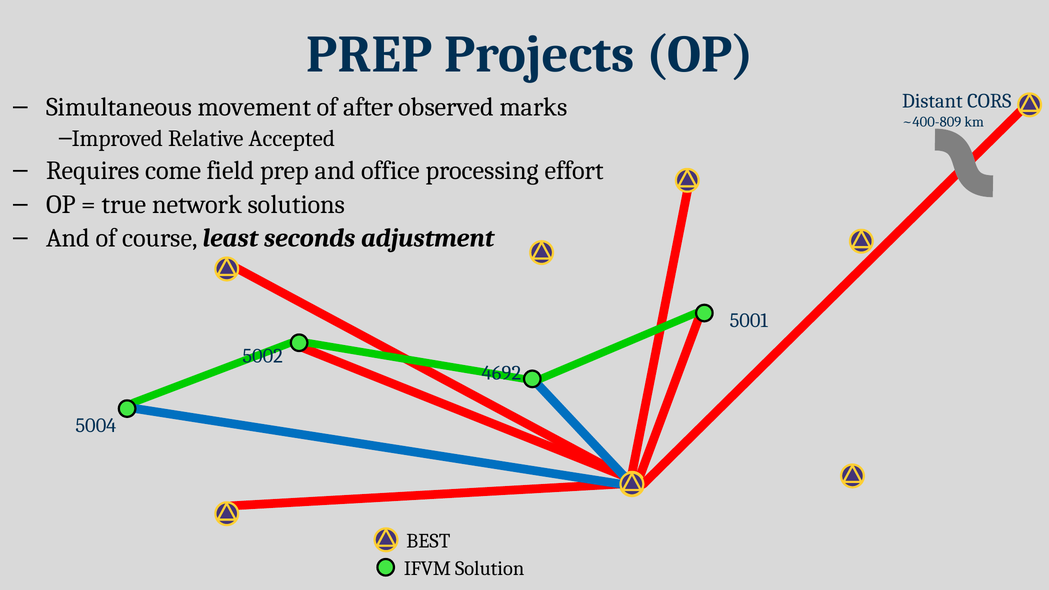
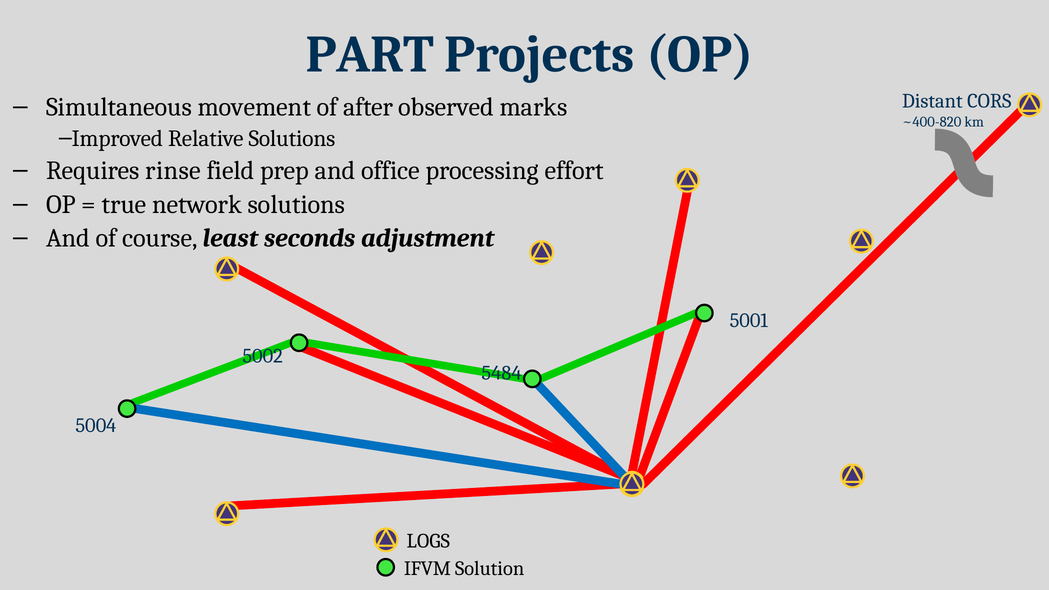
PREP: PREP -> PART (370, 54)
~400-809: ~400-809 -> ~400-820 (932, 122)
Relative Accepted: Accepted -> Solutions (292, 139)
come: come -> rinse (173, 171)
4692: 4692 -> 5484 (501, 373)
BEST: BEST -> LOGS (428, 541)
